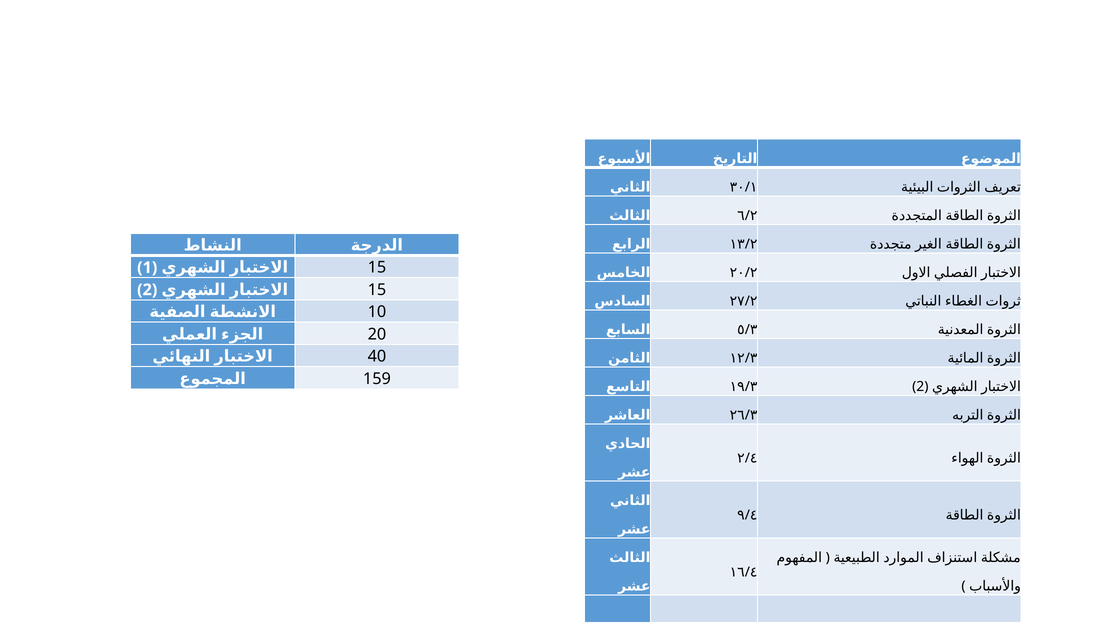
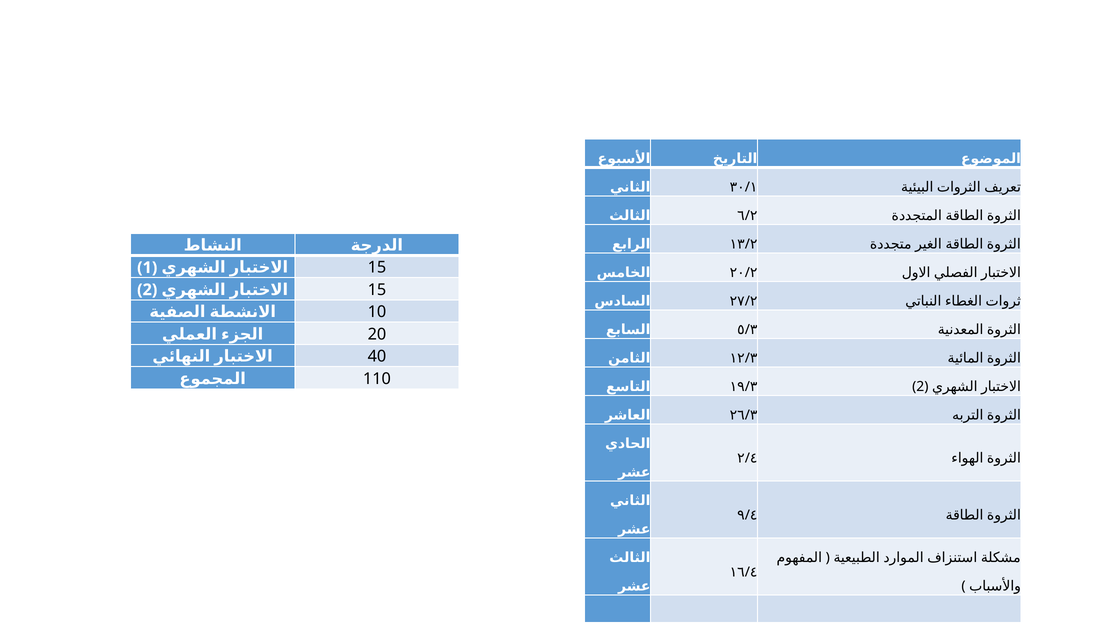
159: 159 -> 110 (377, 379)
